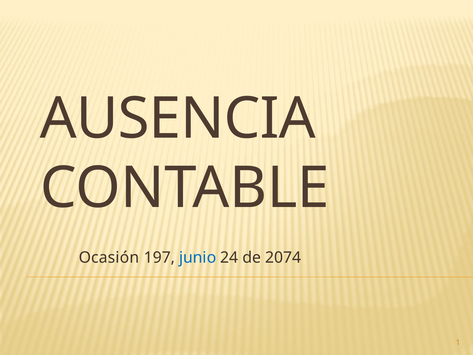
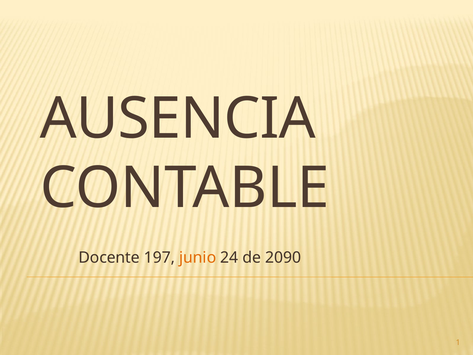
Ocasión: Ocasión -> Docente (109, 258)
junio colour: blue -> orange (198, 258)
2074: 2074 -> 2090 (283, 258)
